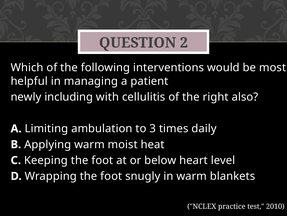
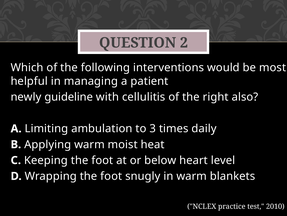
including: including -> guideline (69, 97)
